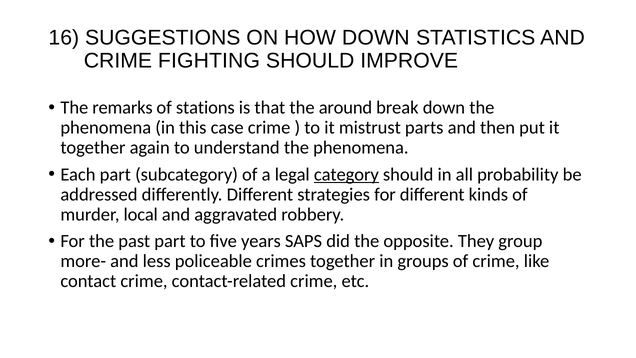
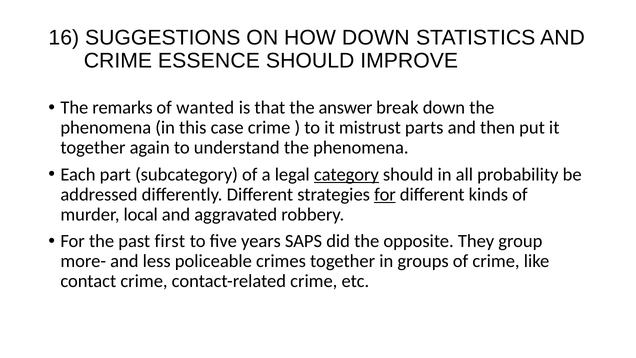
FIGHTING: FIGHTING -> ESSENCE (209, 61)
stations: stations -> wanted (205, 108)
around: around -> answer (345, 108)
for underline: none -> present (385, 194)
past part: part -> first (170, 241)
